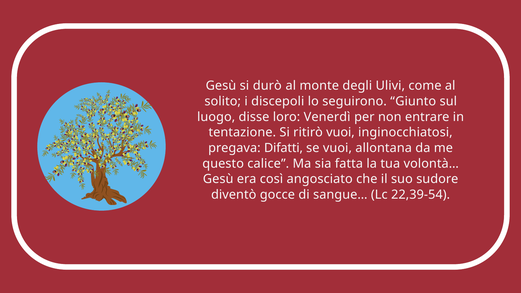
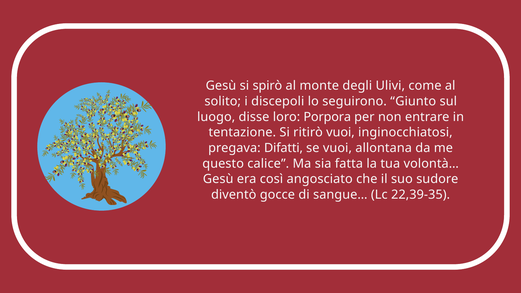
durò: durò -> spirò (267, 86)
Venerdì: Venerdì -> Porpora (327, 117)
22,39-54: 22,39-54 -> 22,39-35 (421, 195)
